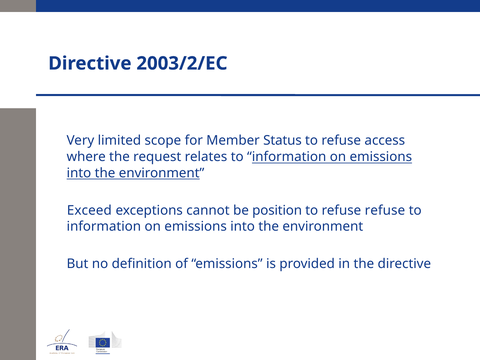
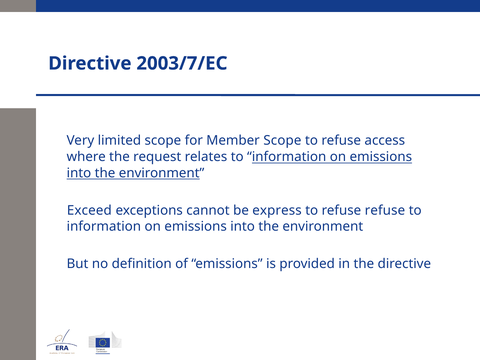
2003/2/EC: 2003/2/EC -> 2003/7/EC (182, 63)
Member Status: Status -> Scope (282, 140)
position: position -> express (277, 210)
